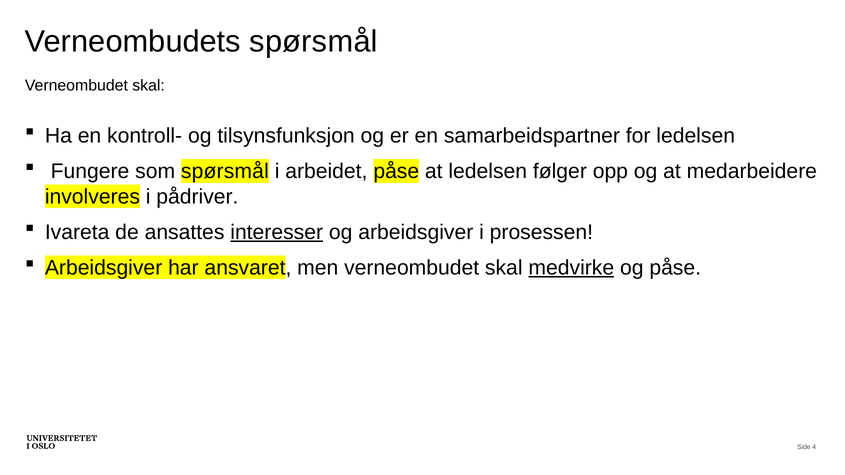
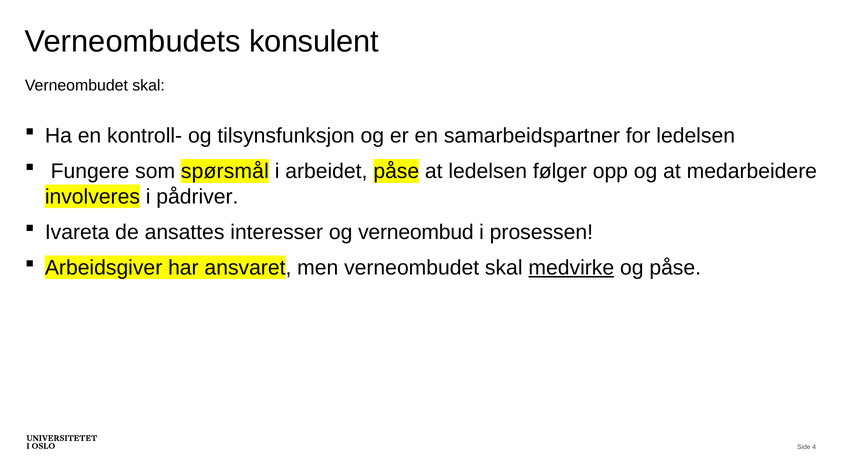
Verneombudets spørsmål: spørsmål -> konsulent (314, 41)
interesser underline: present -> none (277, 232)
og arbeidsgiver: arbeidsgiver -> verneombud (416, 232)
